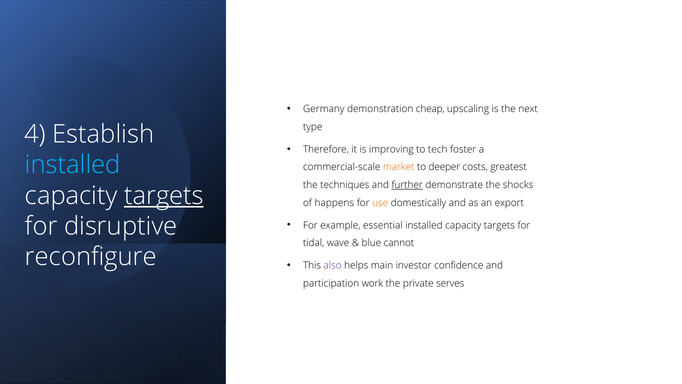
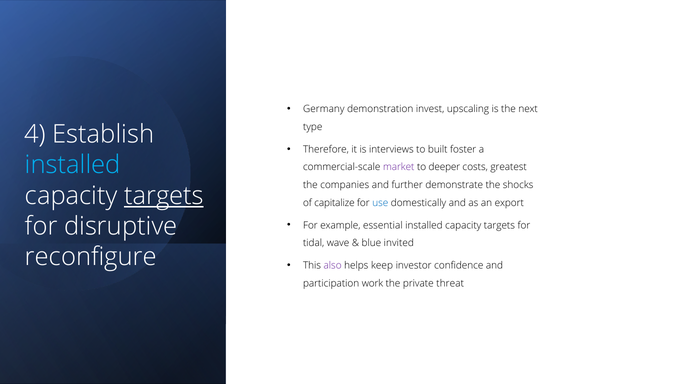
cheap: cheap -> invest (430, 109)
improving: improving -> interviews (391, 149)
tech: tech -> built (438, 149)
market colour: orange -> purple (399, 167)
techniques: techniques -> companies (345, 185)
further underline: present -> none (407, 185)
happens: happens -> capitalize (334, 203)
use colour: orange -> blue (380, 203)
cannot: cannot -> invited (399, 243)
main: main -> keep (382, 265)
serves: serves -> threat (450, 283)
